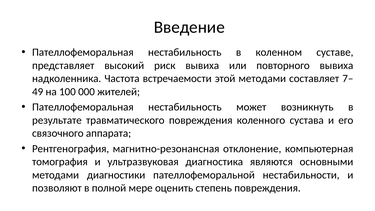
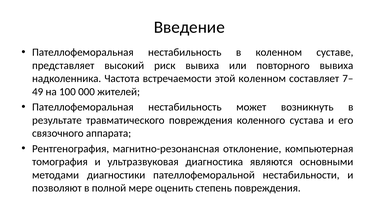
этой методами: методами -> коленном (262, 79)
